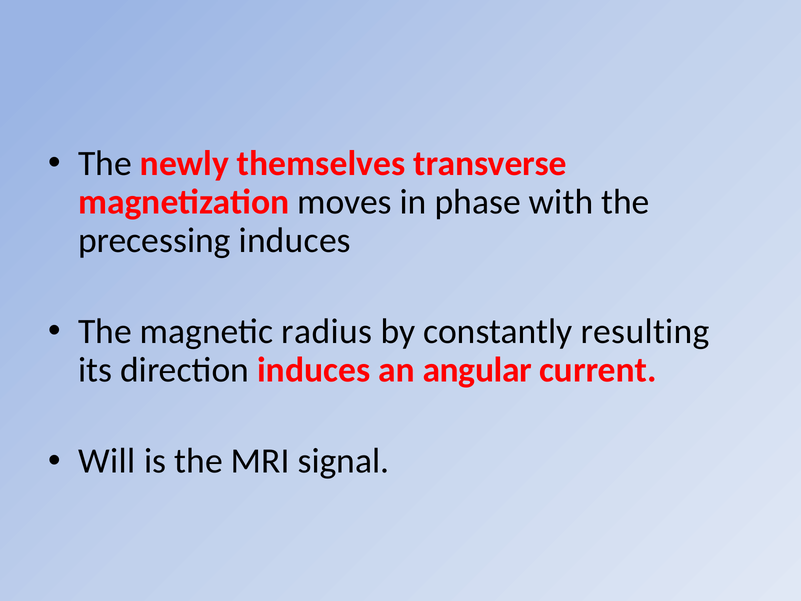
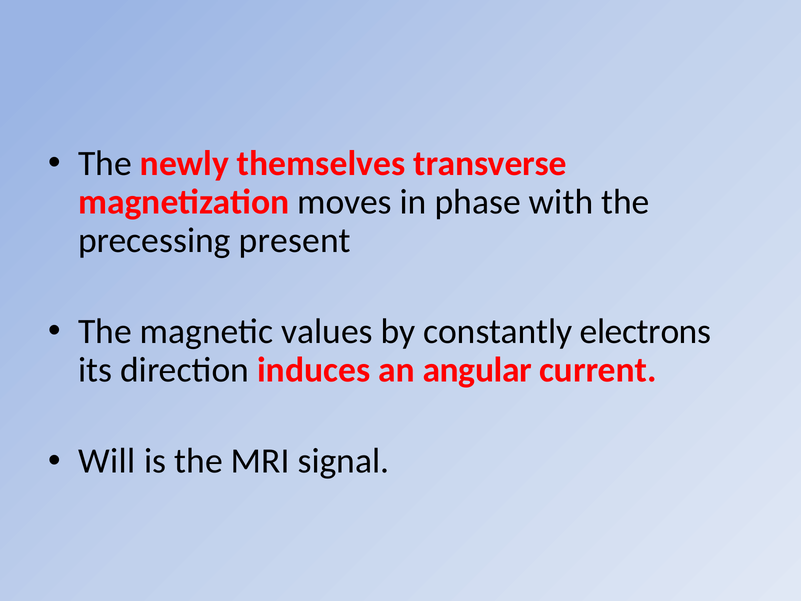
precessing induces: induces -> present (295, 240)
radius: radius -> values (327, 331)
resulting: resulting -> electrons (645, 331)
